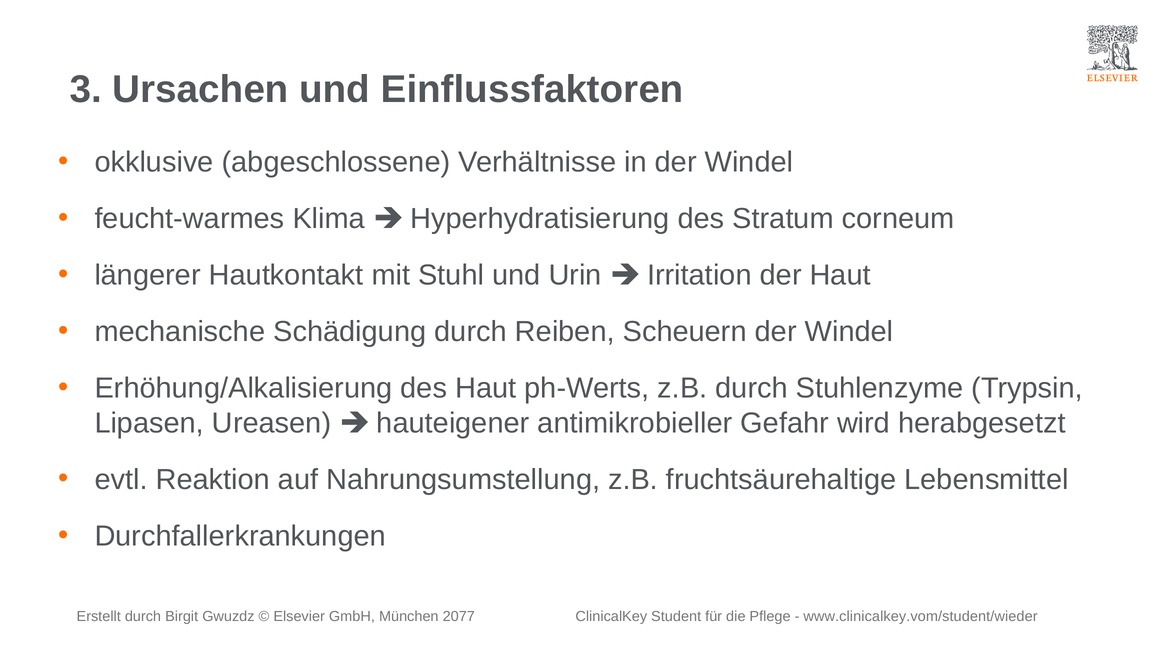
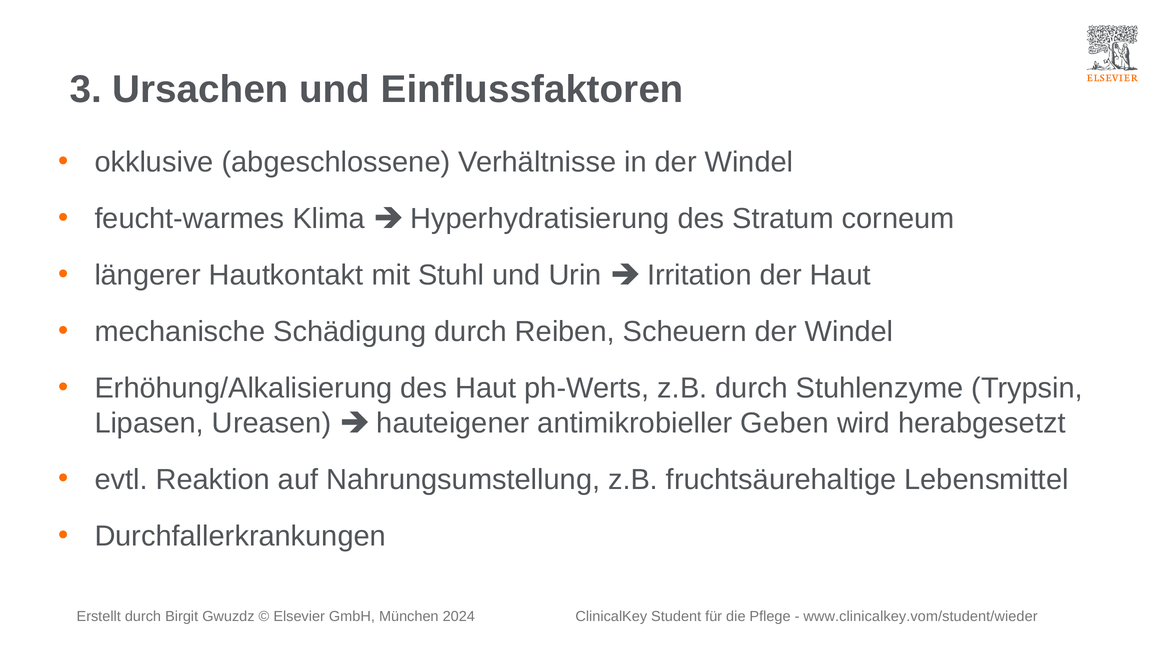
Gefahr: Gefahr -> Geben (785, 423)
2077: 2077 -> 2024 (459, 617)
